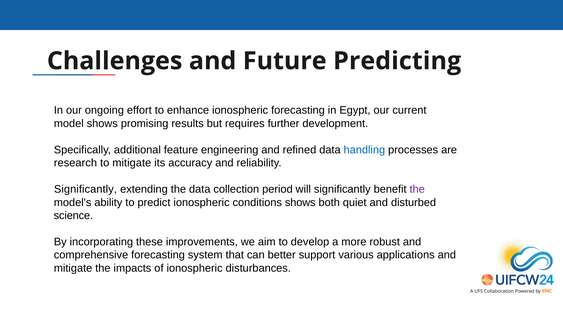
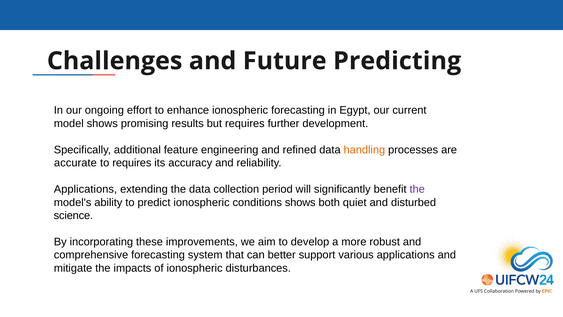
handling colour: blue -> orange (364, 150)
research: research -> accurate (75, 163)
to mitigate: mitigate -> requires (132, 163)
Significantly: Significantly -> Applications (85, 189)
